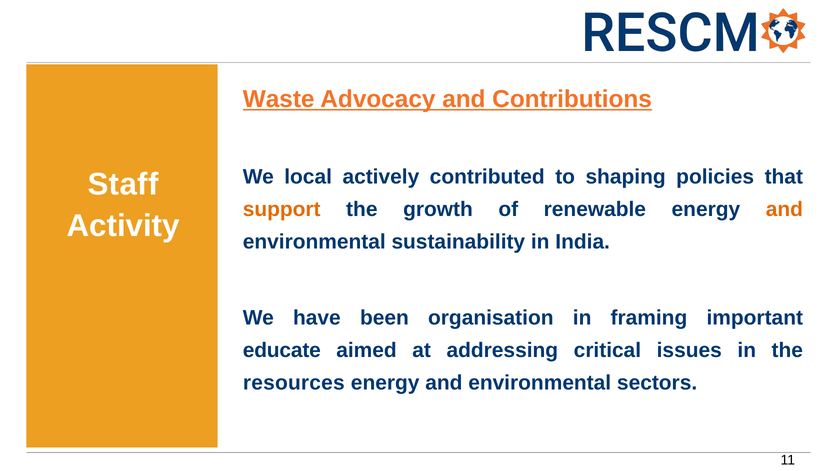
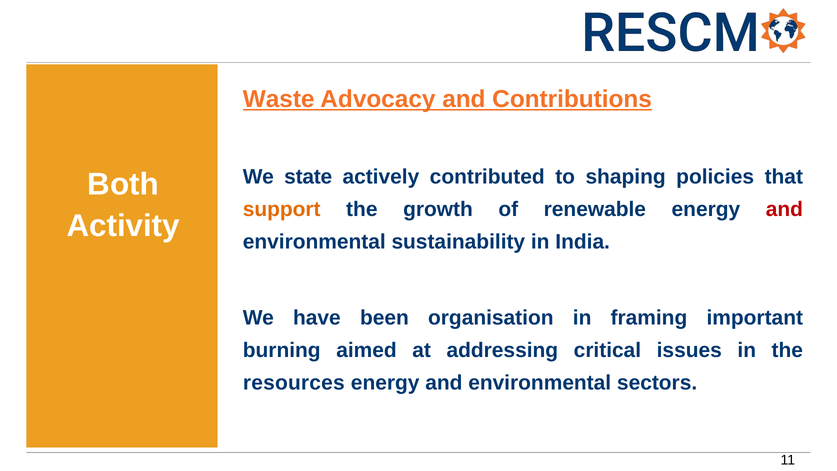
local: local -> state (308, 177)
Staff: Staff -> Both (123, 184)
and colour: orange -> red (784, 209)
educate: educate -> burning (282, 350)
